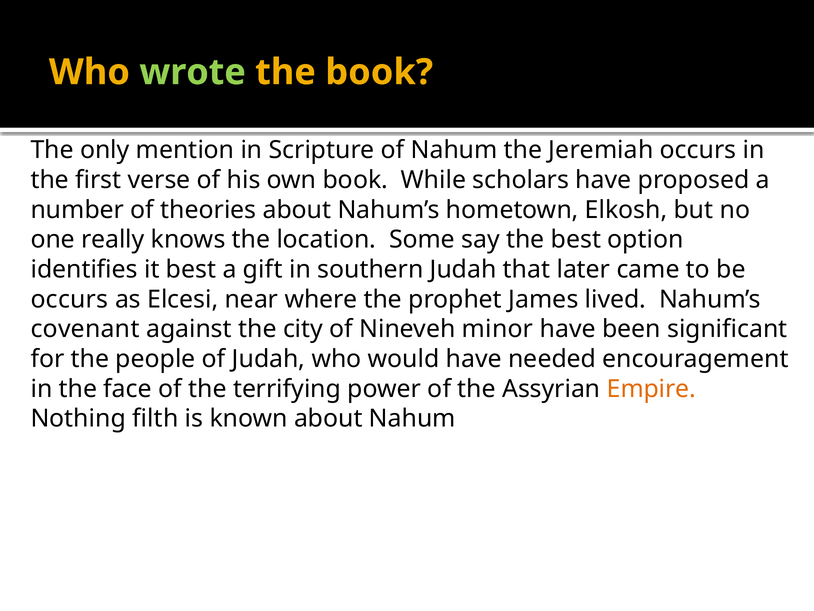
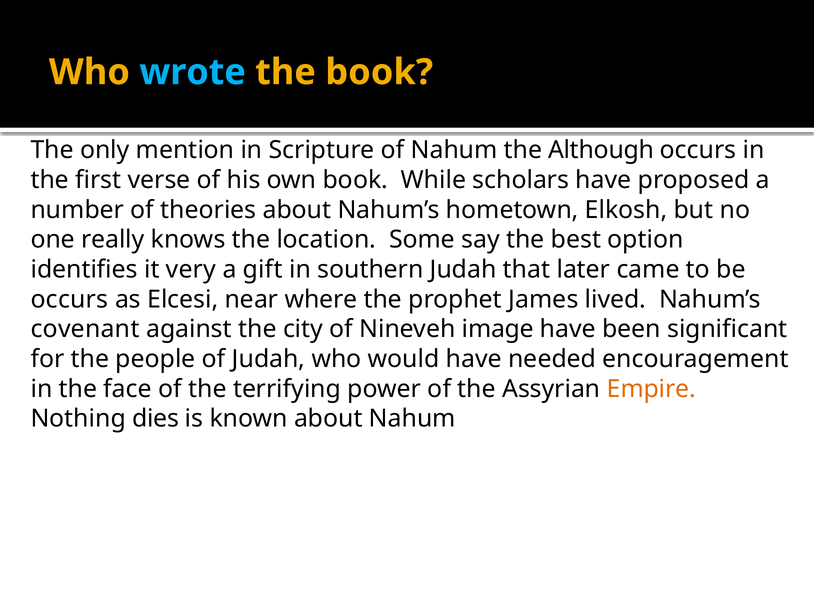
wrote colour: light green -> light blue (193, 72)
Jeremiah: Jeremiah -> Although (601, 150)
it best: best -> very (191, 269)
minor: minor -> image (498, 329)
filth: filth -> dies (155, 418)
